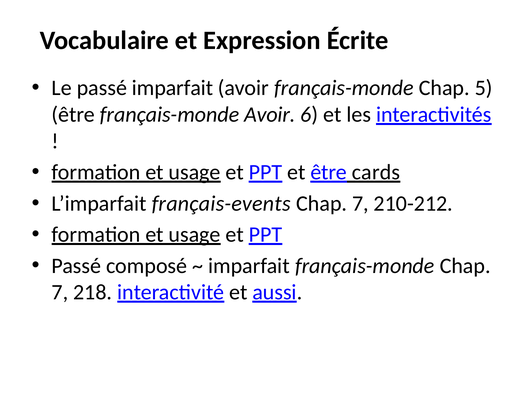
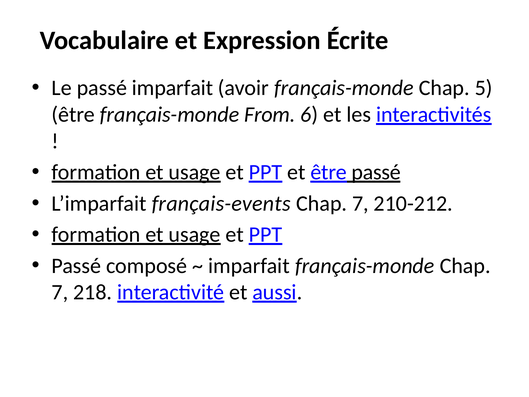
français-monde Avoir: Avoir -> From (270, 114)
être cards: cards -> passé (376, 172)
